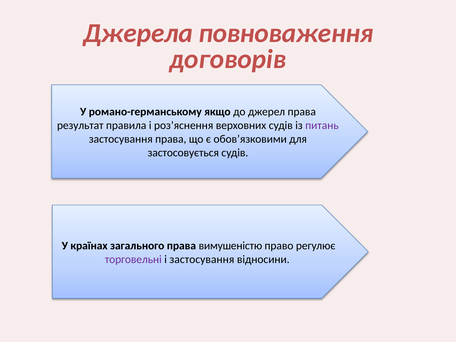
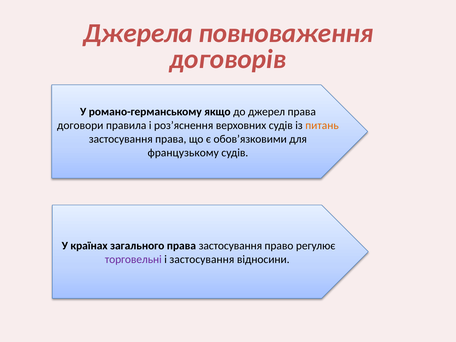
результат: результат -> договори (80, 125)
питань colour: purple -> orange (322, 125)
застосовується: застосовується -> французькому (183, 153)
права вимушеністю: вимушеністю -> застосування (230, 246)
